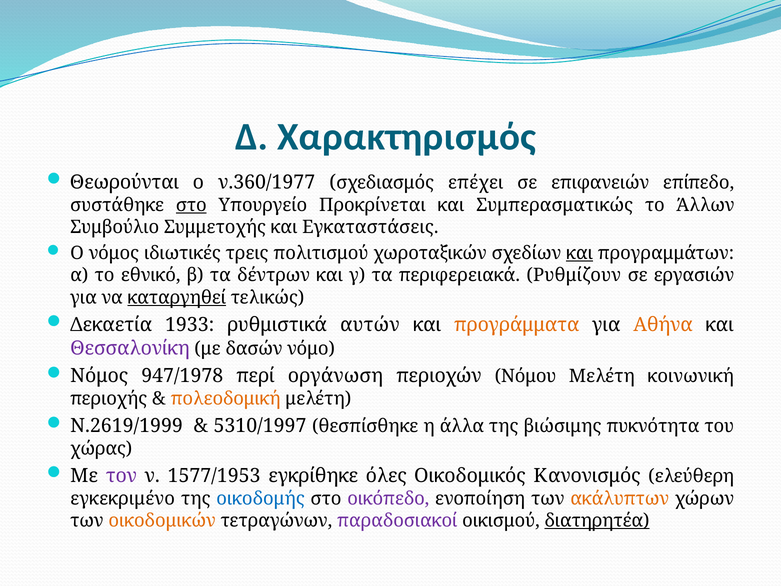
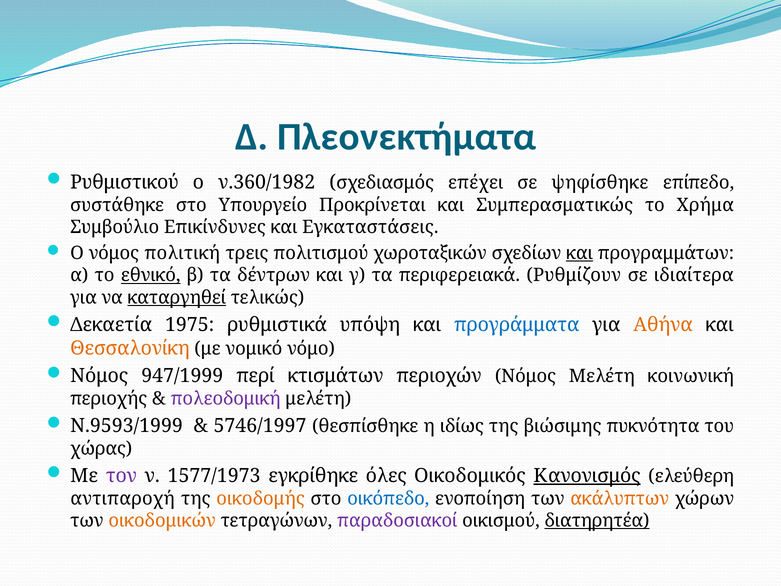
Χαρακτηρισμός: Χαρακτηρισμός -> Πλεονεκτήματα (407, 137)
Θεωρούνται: Θεωρούνται -> Ρυθμιστικού (124, 182)
ν.360/1977: ν.360/1977 -> ν.360/1982 (267, 182)
επιφανειών: επιφανειών -> ψηφίσθηκε (600, 183)
στο underline: present -> none (191, 205)
Άλλων: Άλλων -> Χρήμα (705, 205)
Συμμετοχής: Συμμετοχής -> Επικίνδυνες (215, 227)
ιδιωτικές: ιδιωτικές -> πολιτική (182, 253)
εθνικό underline: none -> present (151, 275)
εργασιών: εργασιών -> ιδιαίτερα (694, 275)
1933: 1933 -> 1975 (190, 325)
αυτών: αυτών -> υπόψη (370, 325)
προγράμματα colour: orange -> blue (517, 325)
Θεσσαλονίκη colour: purple -> orange (130, 348)
δασών: δασών -> νομικό (254, 348)
947/1978: 947/1978 -> 947/1999 (182, 376)
οργάνωση: οργάνωση -> κτισμάτων (336, 376)
περιοχών Νόμου: Νόμου -> Νόμος (525, 376)
πολεοδομική colour: orange -> purple (226, 398)
Ν.2619/1999: Ν.2619/1999 -> Ν.9593/1999 (126, 426)
5310/1997: 5310/1997 -> 5746/1997 (260, 426)
άλλα: άλλα -> ιδίως (462, 426)
1577/1953: 1577/1953 -> 1577/1973 (214, 476)
Κανονισμός underline: none -> present (587, 476)
εγκεκριμένο: εγκεκριμένο -> αντιπαροχή (123, 498)
οικοδομής colour: blue -> orange (261, 498)
οικόπεδο colour: purple -> blue (388, 498)
